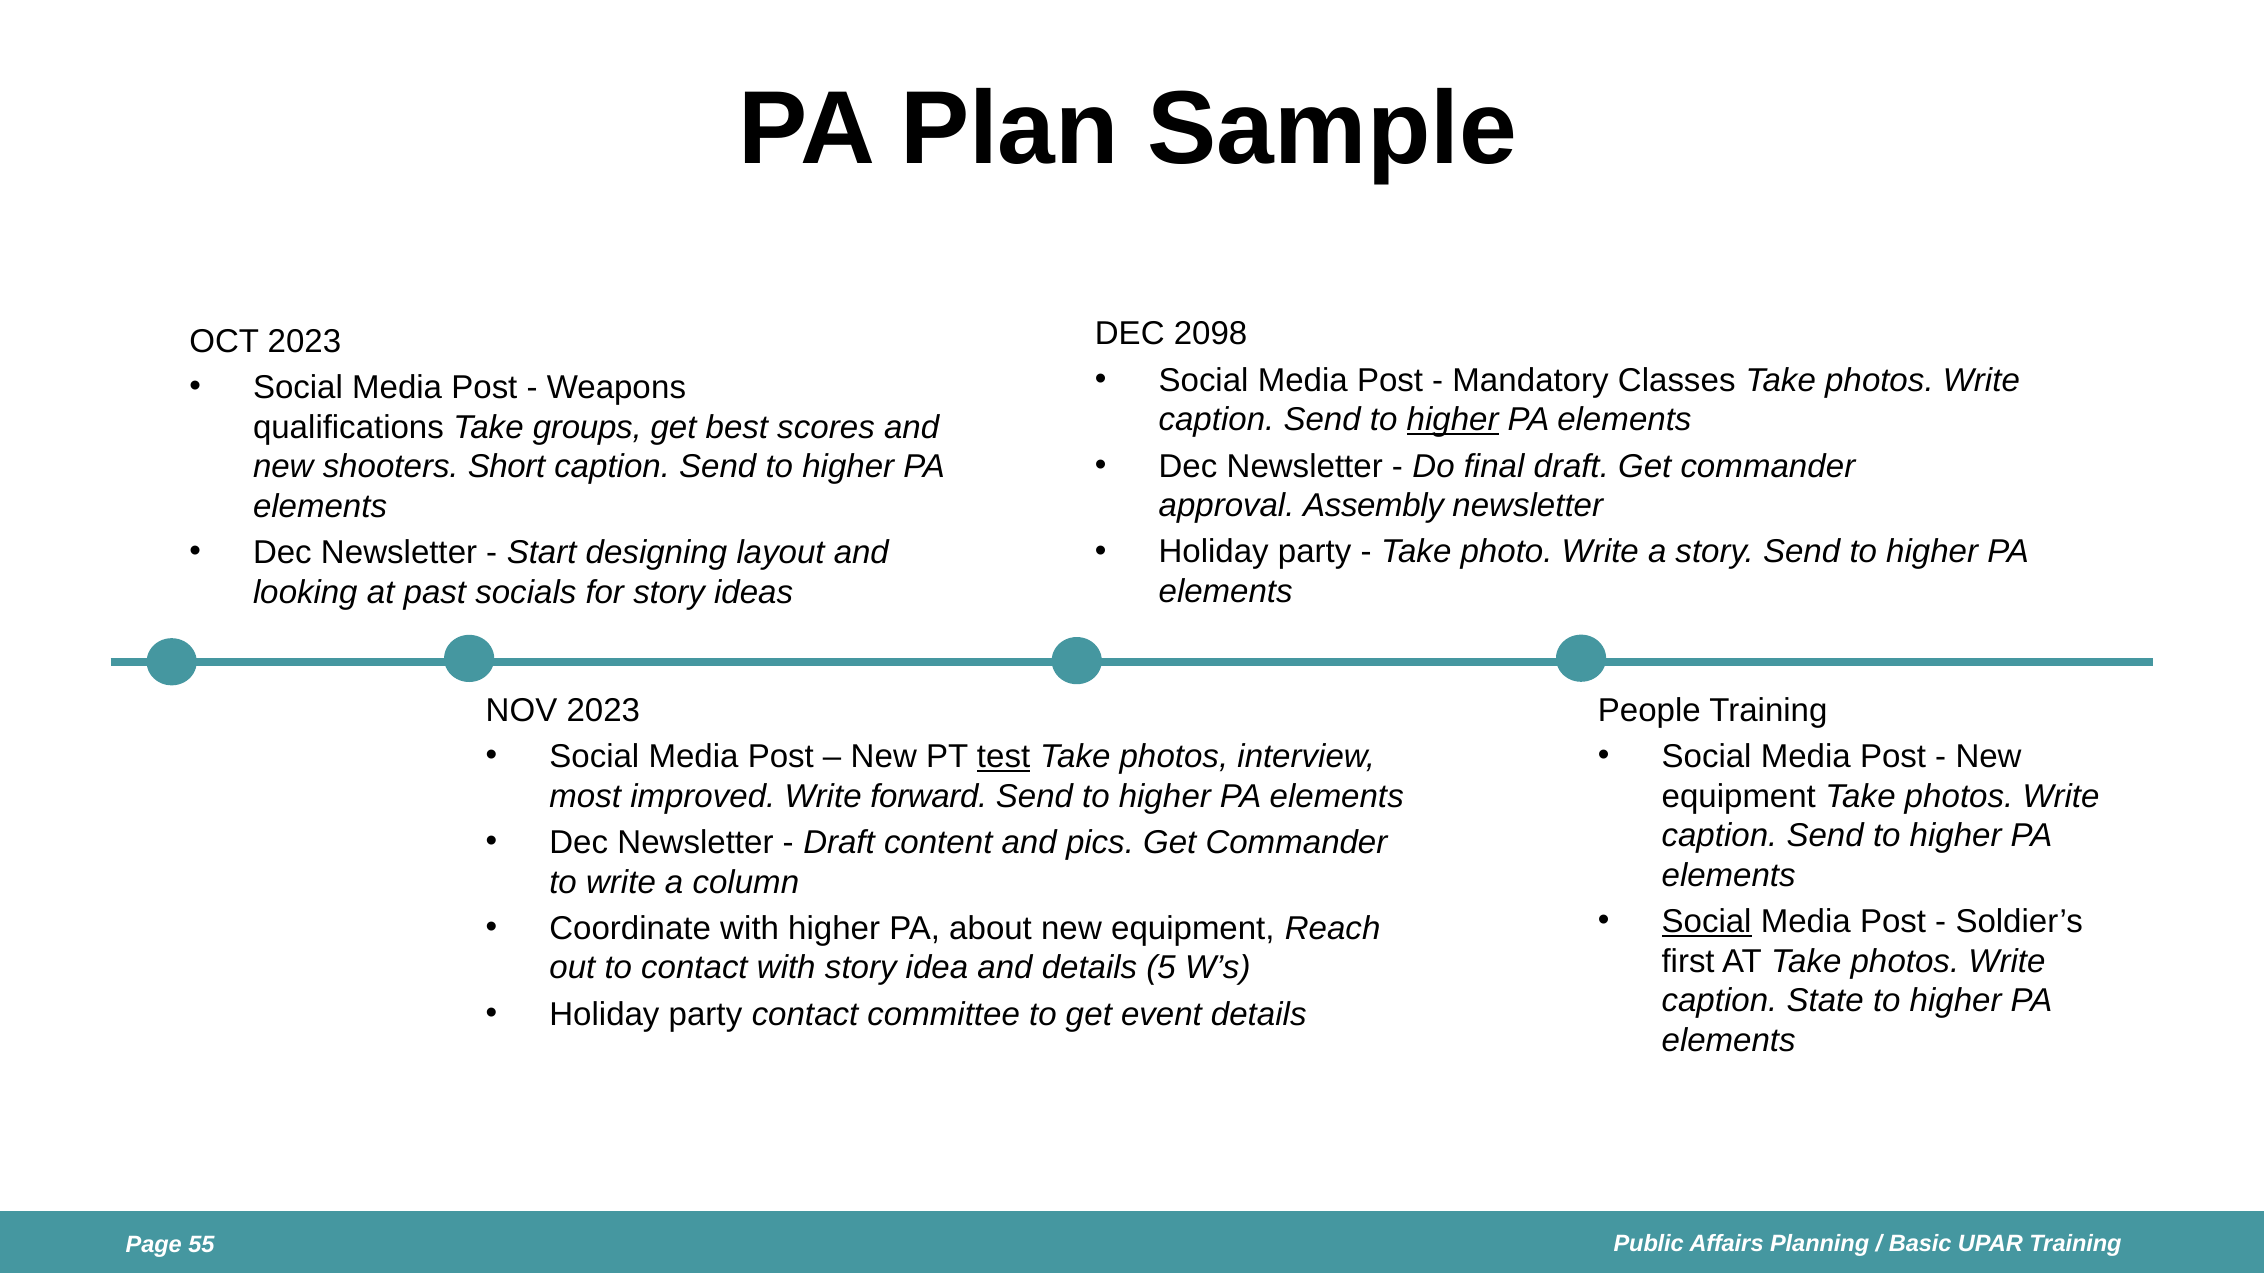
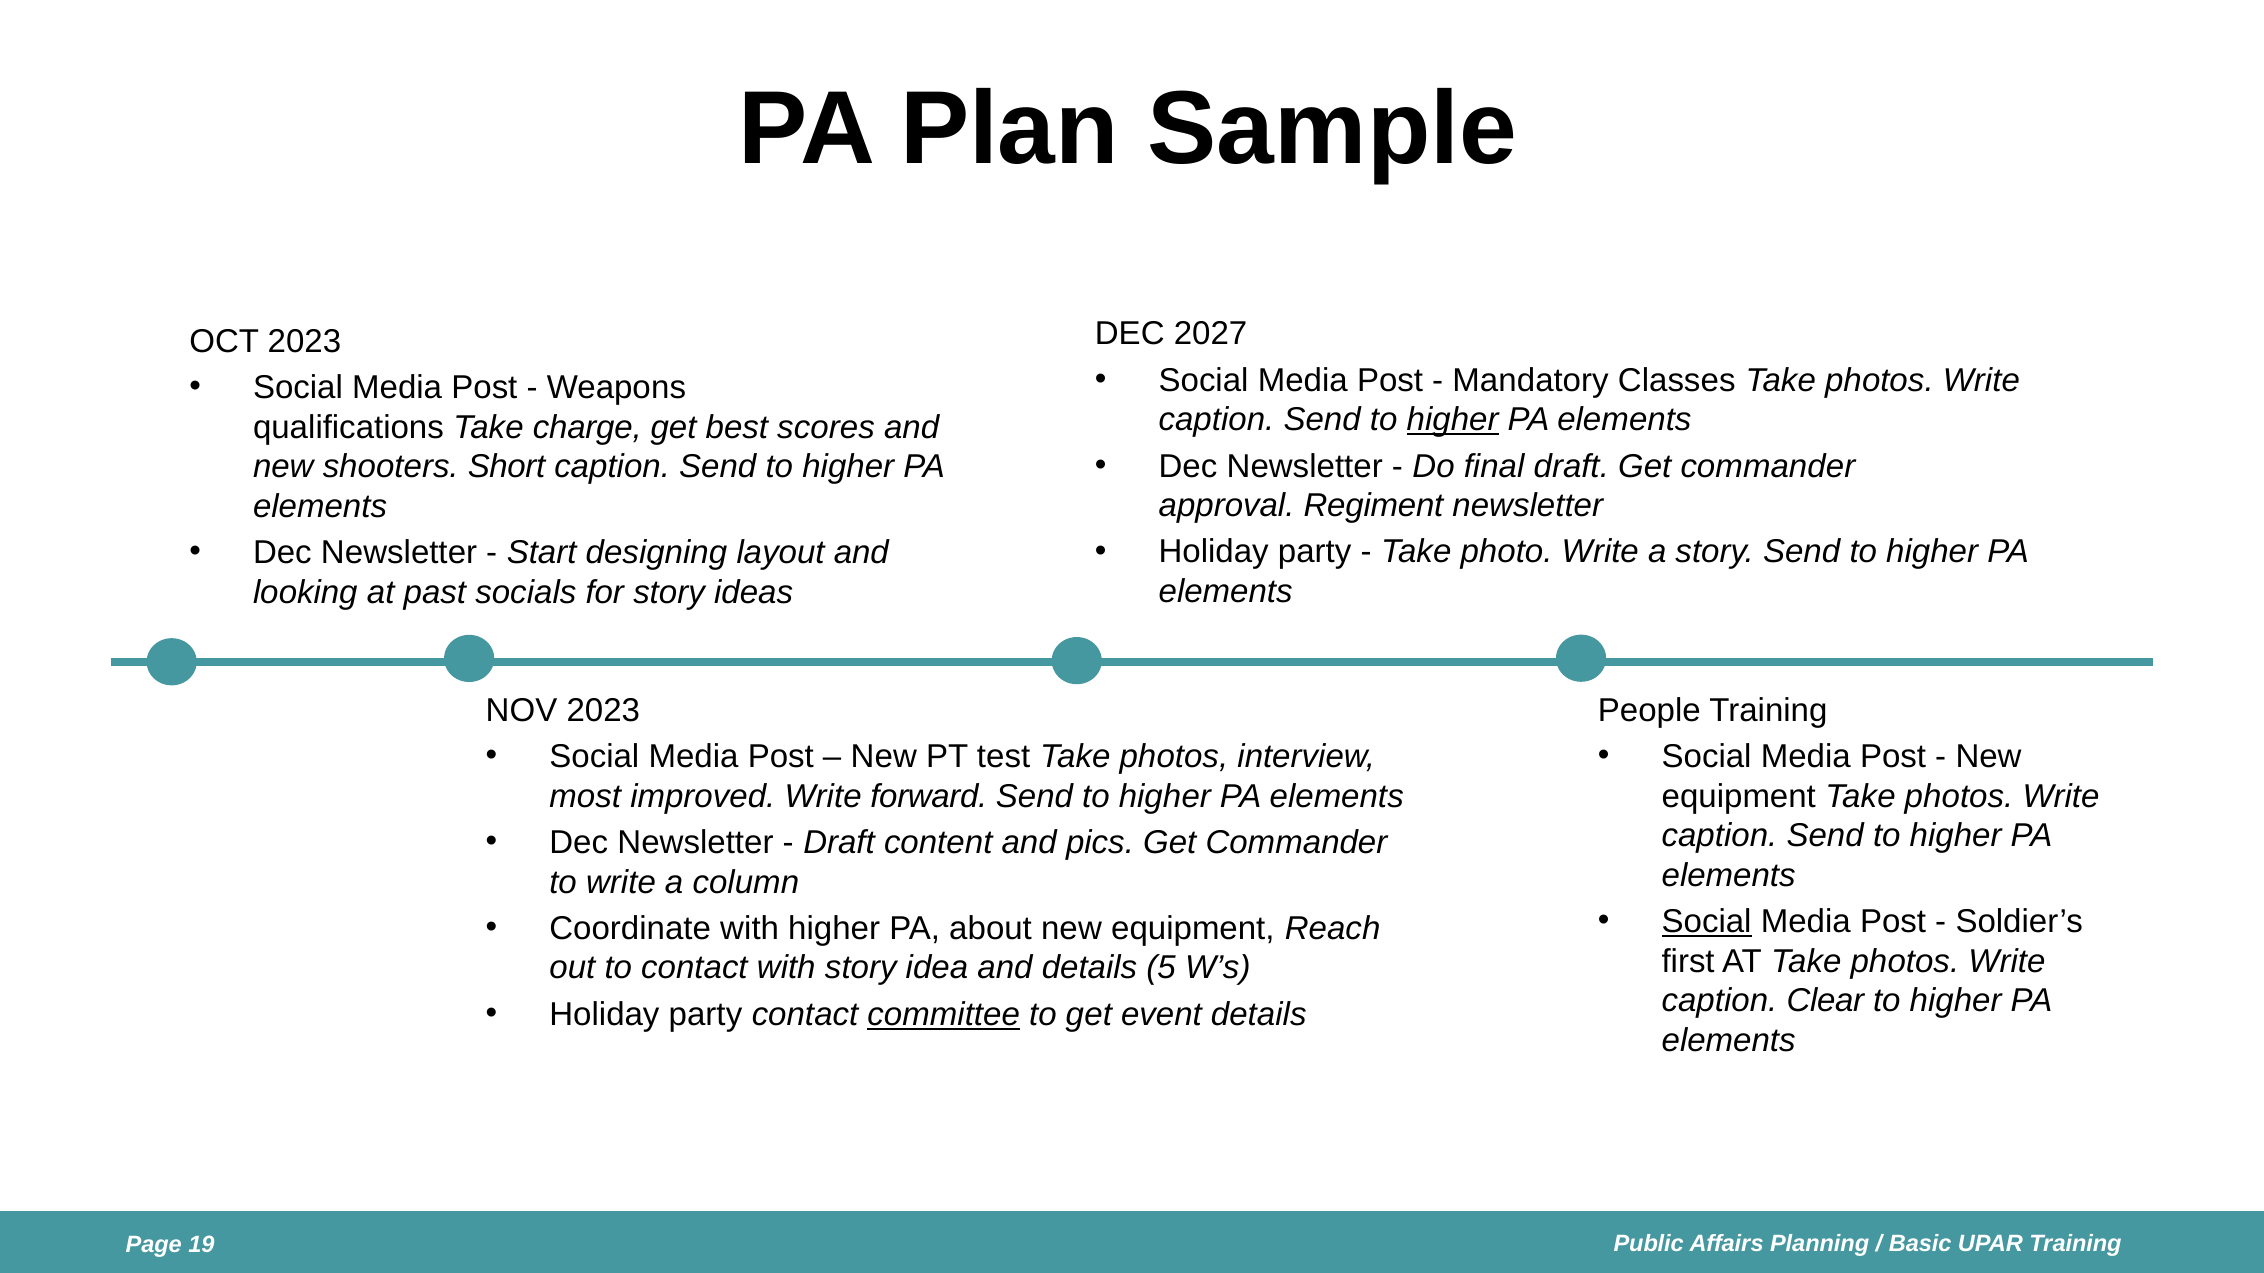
2098: 2098 -> 2027 (1211, 334)
groups: groups -> charge (587, 427)
Assembly: Assembly -> Regiment (1373, 506)
test underline: present -> none (1004, 757)
State: State -> Clear (1825, 1001)
committee underline: none -> present (944, 1015)
55: 55 -> 19 (201, 1245)
